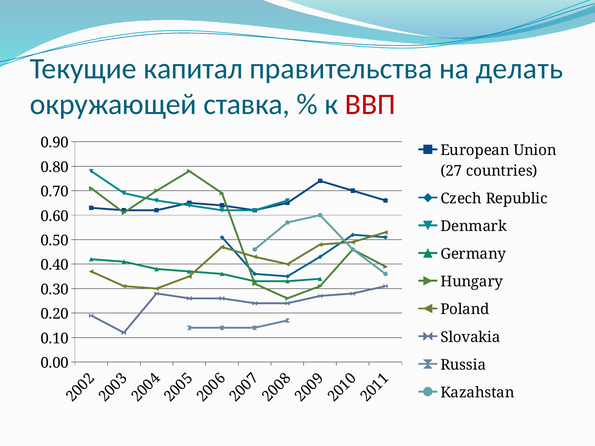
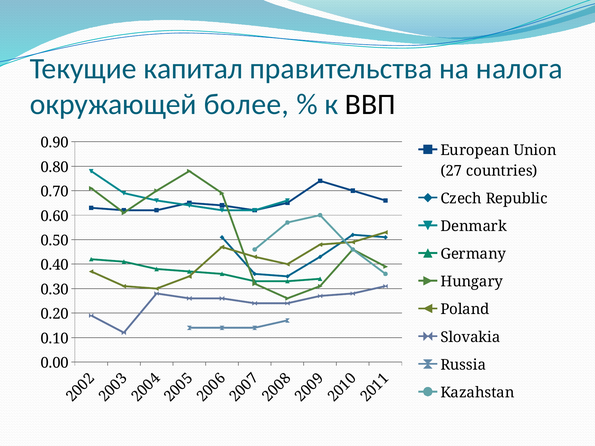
делать: делать -> налога (519, 69)
ставка: ставка -> более (246, 104)
ВВП colour: red -> black (370, 104)
